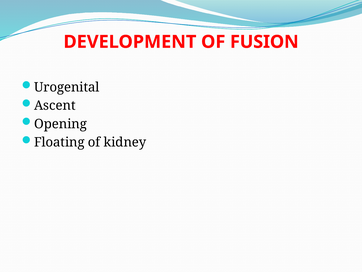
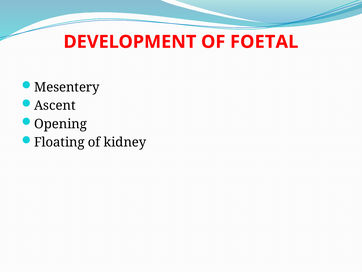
FUSION: FUSION -> FOETAL (264, 42)
Urogenital: Urogenital -> Mesentery (67, 87)
